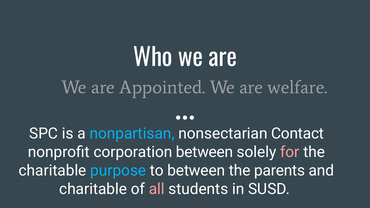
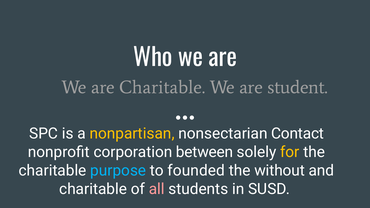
are Appointed: Appointed -> Charitable (162, 87)
welfare: welfare -> student (297, 87)
nonpartisan colour: light blue -> yellow (132, 134)
for colour: pink -> yellow (290, 152)
to between: between -> founded (196, 171)
parents: parents -> without (280, 171)
